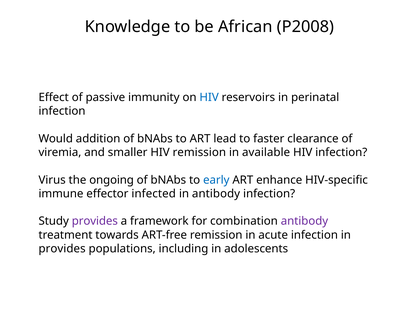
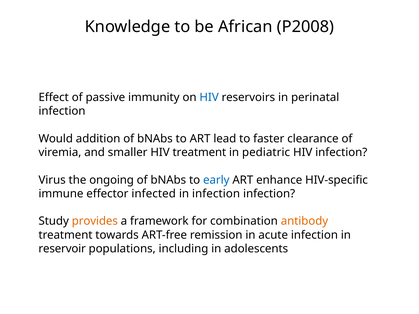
HIV remission: remission -> treatment (199, 153)
available: available -> pediatric (266, 153)
in antibody: antibody -> infection (216, 194)
provides colour: purple -> orange (95, 221)
antibody colour: purple -> orange (304, 221)
provides: provides -> reservoir (62, 249)
